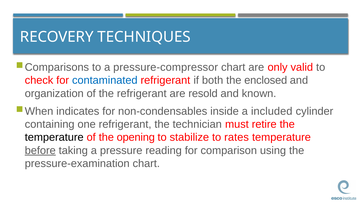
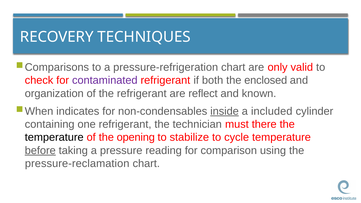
pressure-compressor: pressure-compressor -> pressure-refrigeration (166, 67)
contaminated colour: blue -> purple (105, 80)
resold: resold -> reflect (203, 93)
inside underline: none -> present (225, 111)
retire: retire -> there (264, 124)
rates: rates -> cycle (237, 137)
pressure-examination: pressure-examination -> pressure-reclamation (77, 164)
